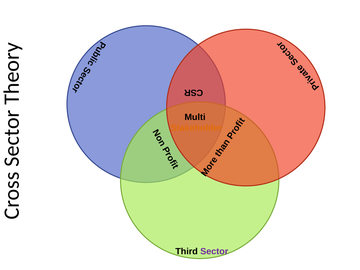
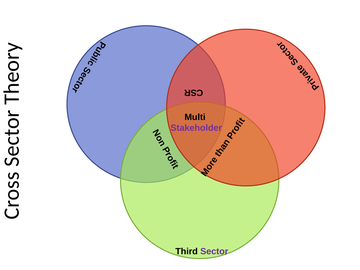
Stakeholder colour: orange -> purple (196, 128)
